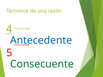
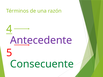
Antecedente colour: blue -> purple (41, 40)
